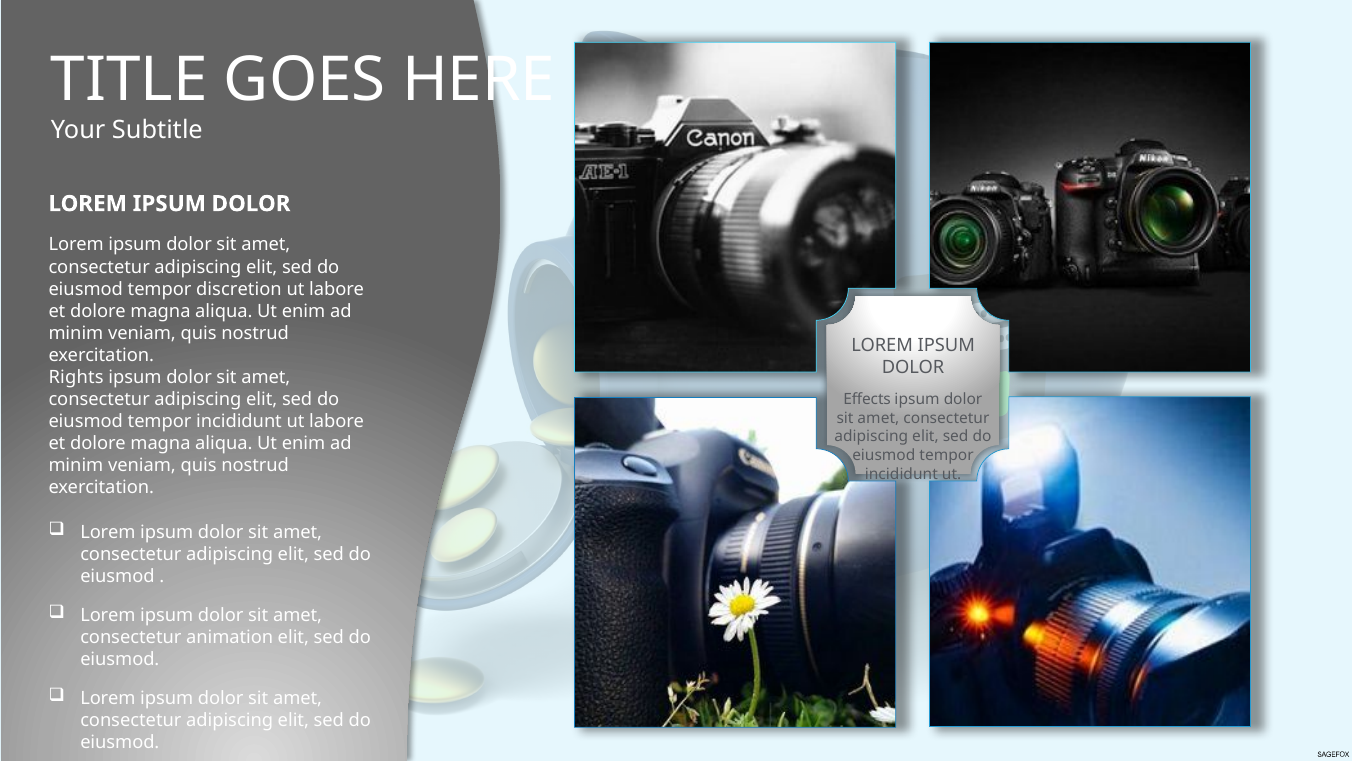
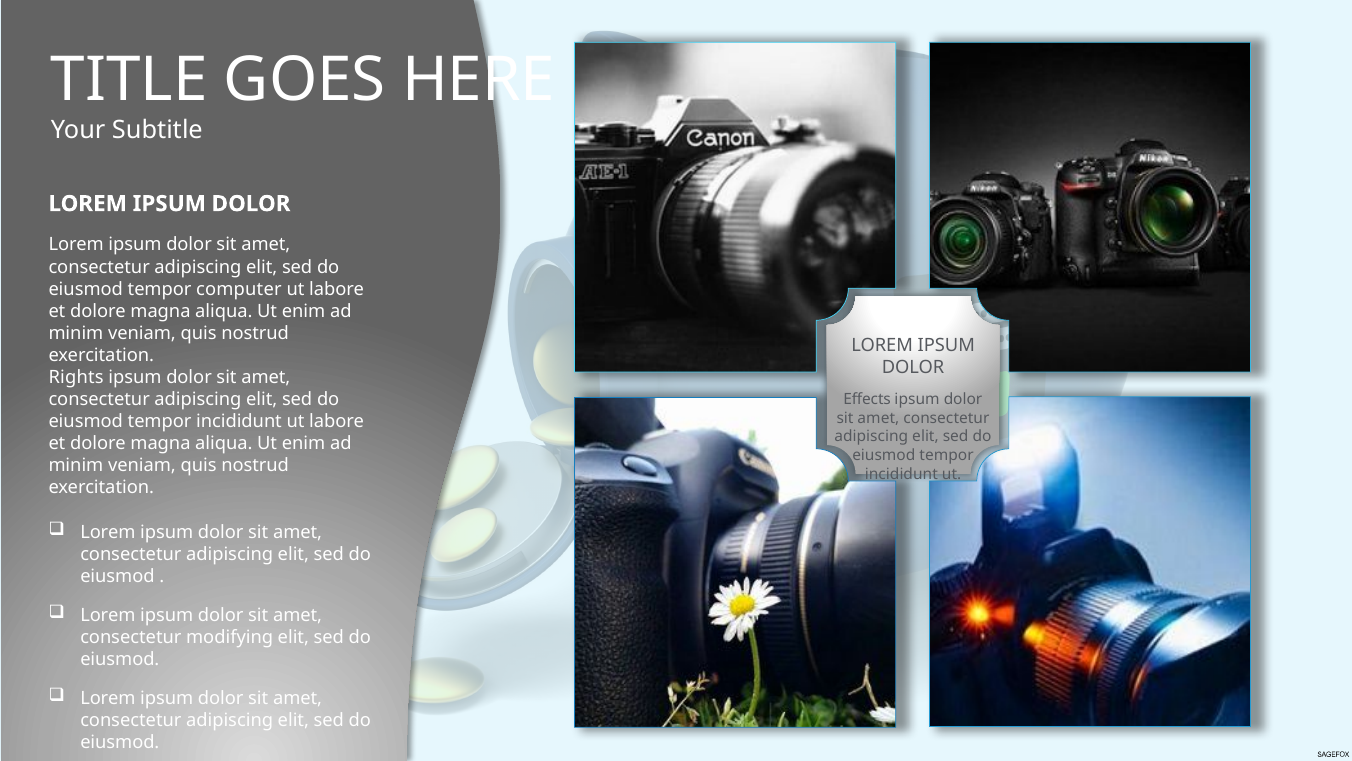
discretion: discretion -> computer (239, 289)
animation: animation -> modifying (230, 637)
